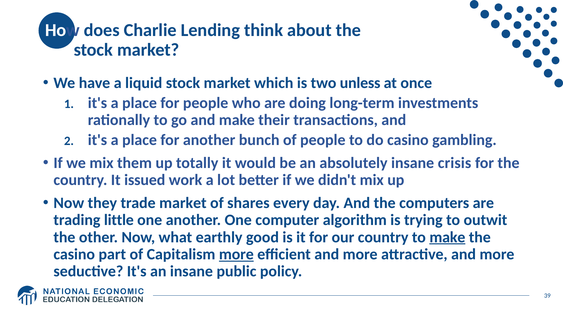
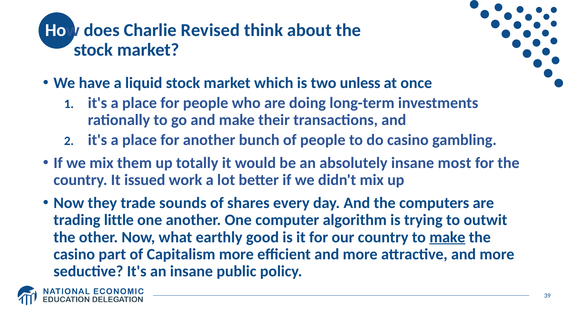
Lending: Lending -> Revised (210, 30)
crisis: crisis -> most (455, 163)
trade market: market -> sounds (183, 203)
more underline: present -> none (236, 255)
